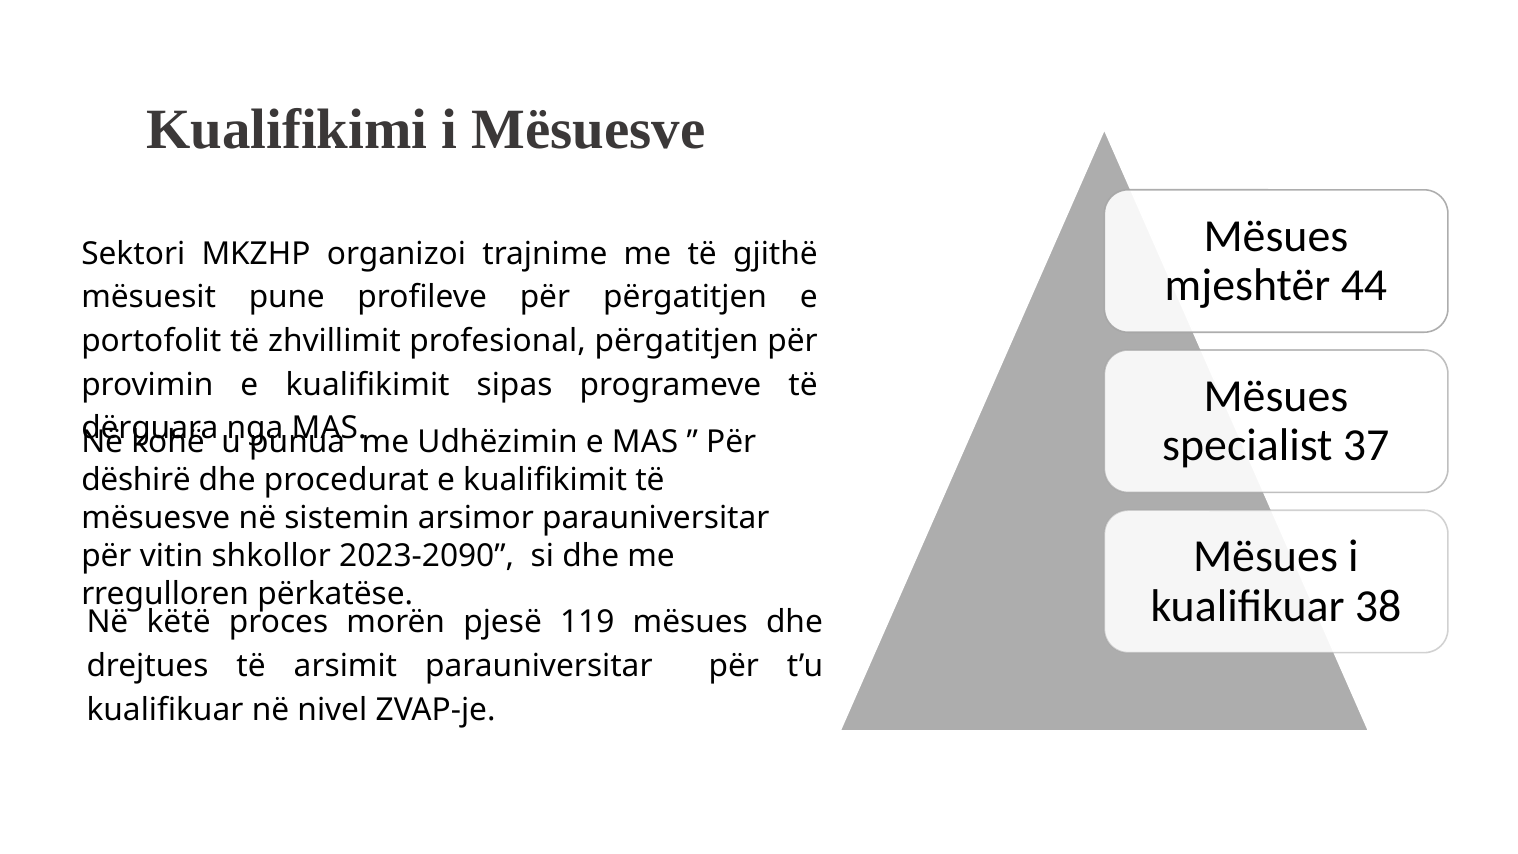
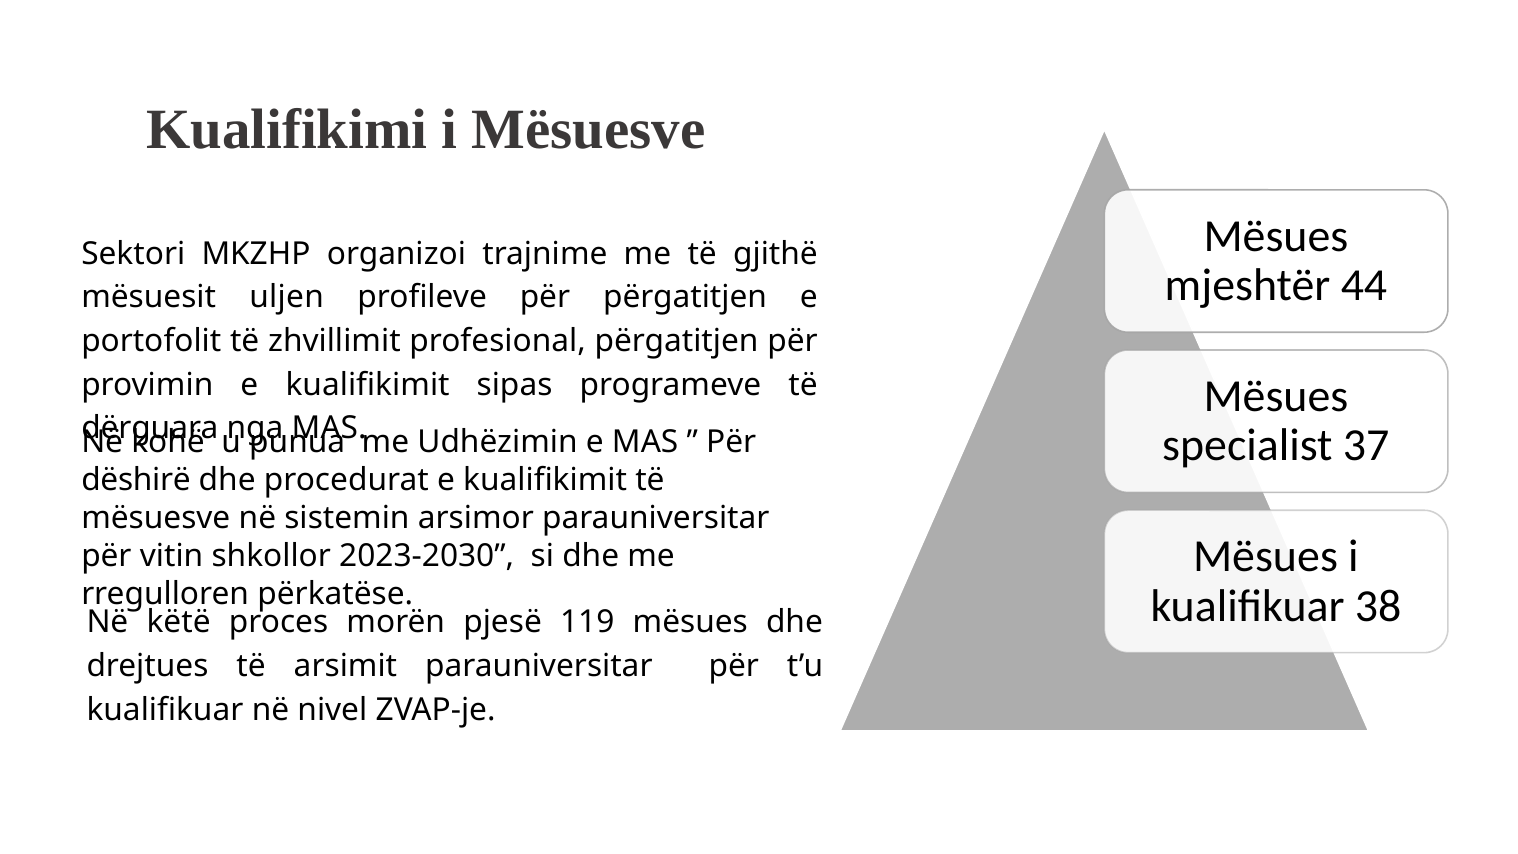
pune: pune -> uljen (287, 297)
2023-2090: 2023-2090 -> 2023-2030 (427, 556)
